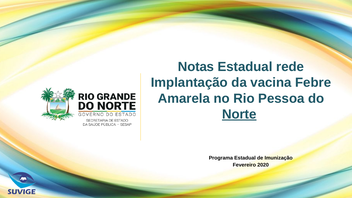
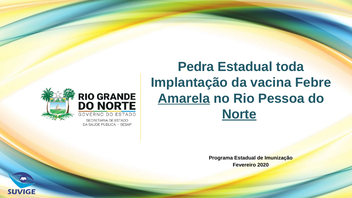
Notas: Notas -> Pedra (196, 67)
rede: rede -> toda (290, 67)
Amarela underline: none -> present (184, 98)
